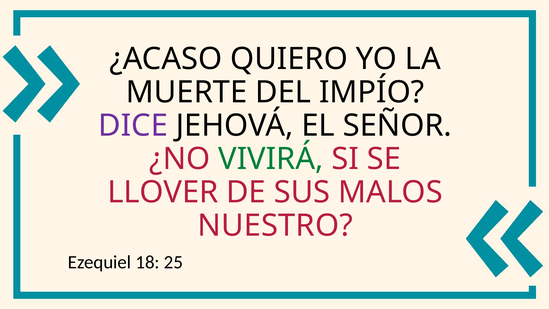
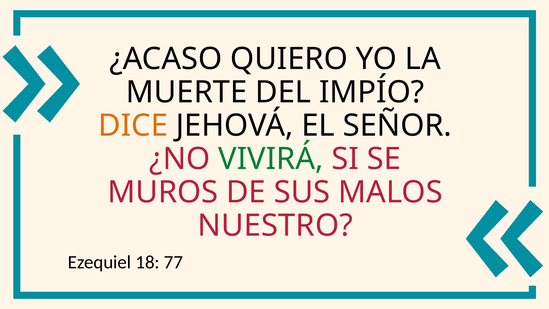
DICE colour: purple -> orange (133, 125)
LLOVER: LLOVER -> MUROS (163, 192)
25: 25 -> 77 (173, 262)
